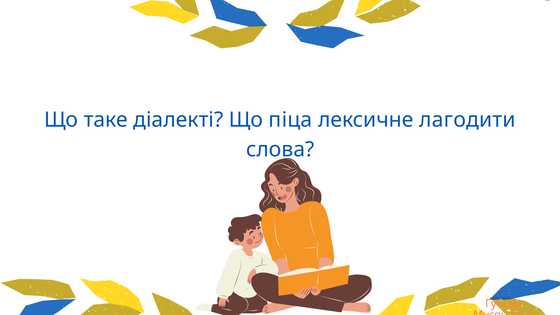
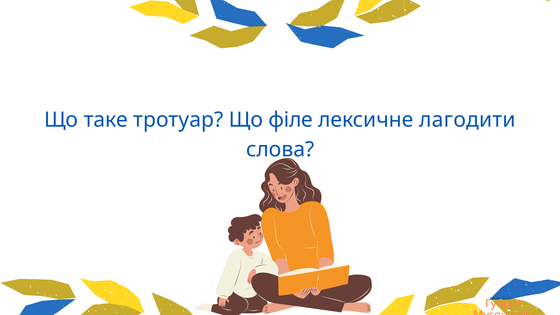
діалекті: діалекті -> тротуар (178, 120)
піца: піца -> філе (291, 120)
